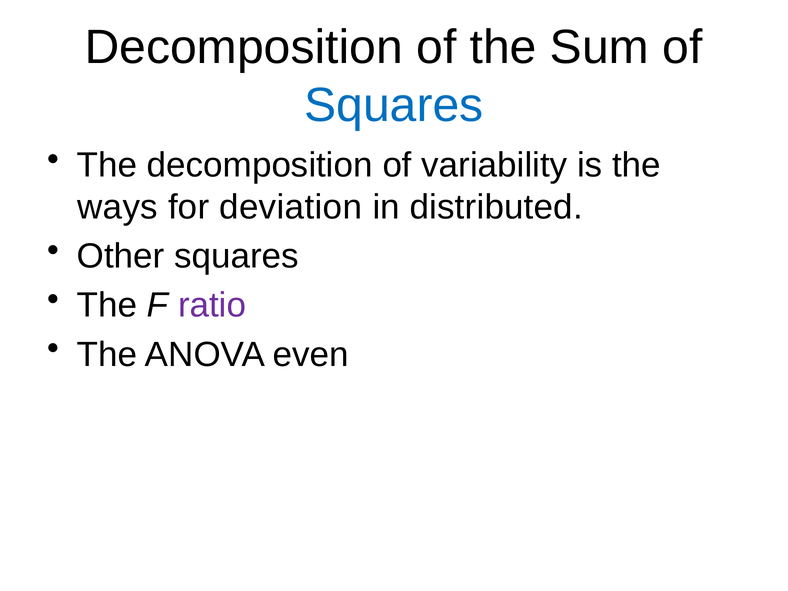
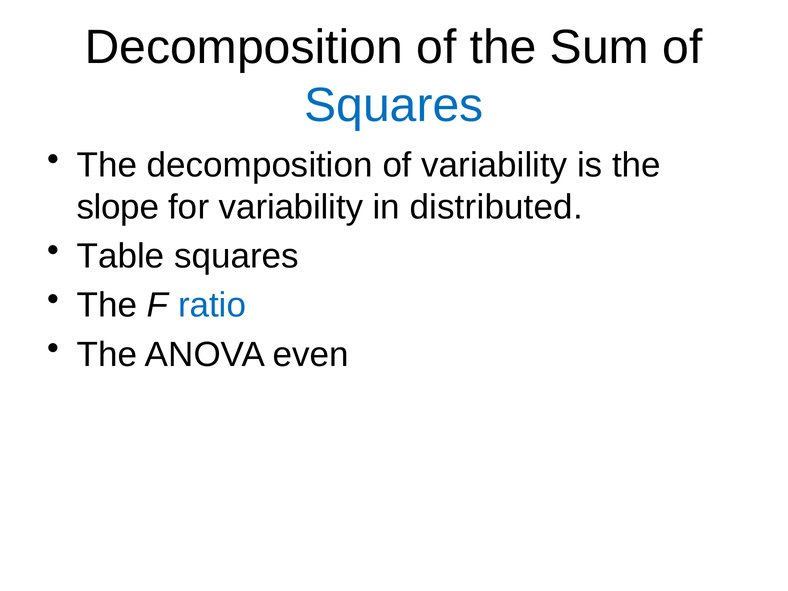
ways: ways -> slope (118, 207)
for deviation: deviation -> variability (291, 207)
Other: Other -> Table (121, 256)
ratio colour: purple -> blue (212, 305)
